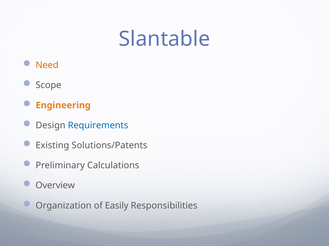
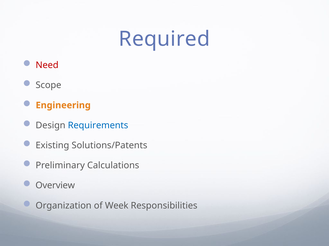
Slantable: Slantable -> Required (164, 39)
Need colour: orange -> red (47, 65)
Easily: Easily -> Week (117, 206)
